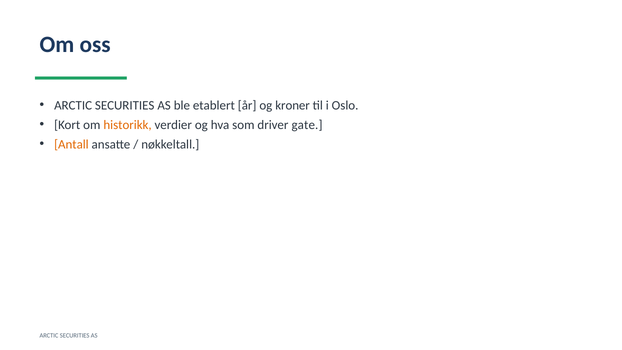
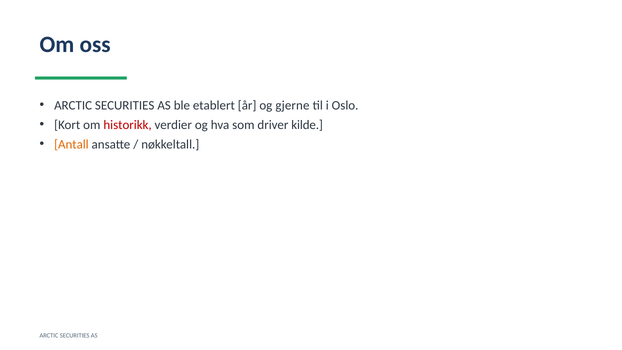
kroner: kroner -> gjerne (292, 105)
historikk colour: orange -> red (128, 125)
gate: gate -> kilde (307, 125)
